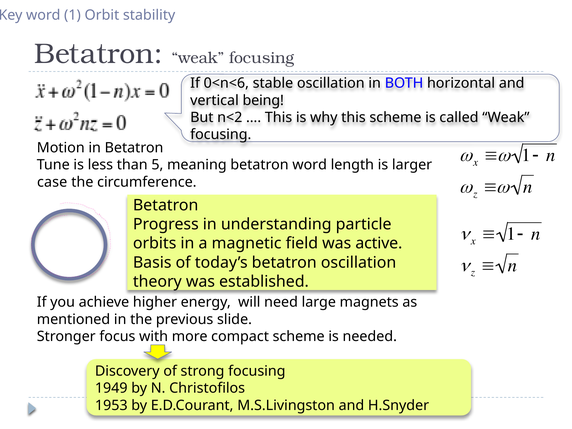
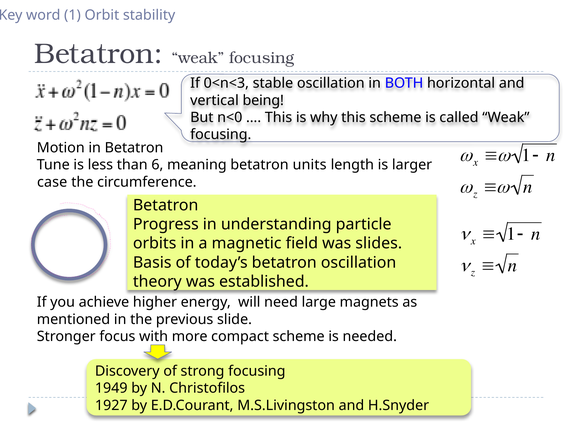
0<n<6: 0<n<6 -> 0<n<3 (226, 83)
n<2: n<2 -> n<0 (230, 117)
5: 5 -> 6 (157, 165)
betatron word: word -> units (310, 165)
active: active -> slides (379, 243)
1953: 1953 -> 1927 (111, 405)
